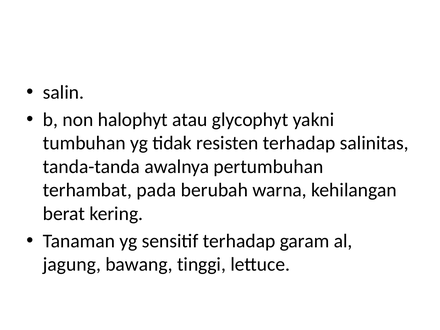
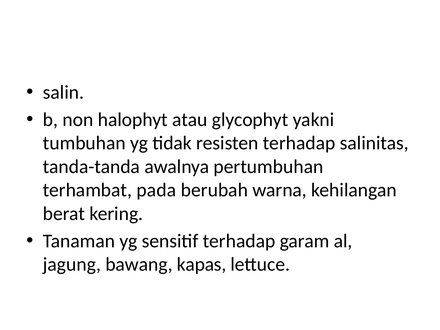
tinggi: tinggi -> kapas (202, 264)
